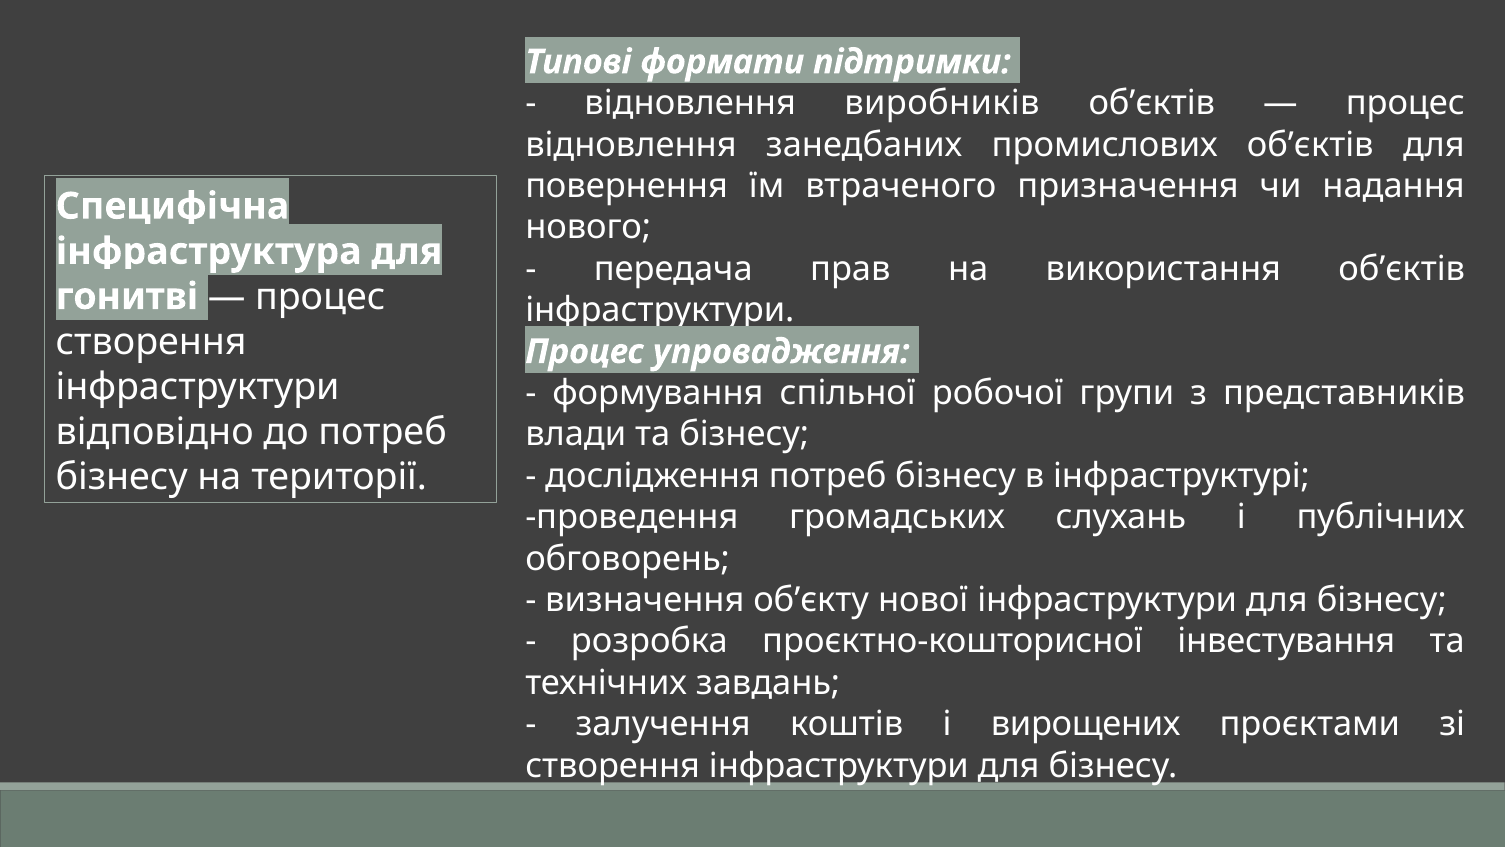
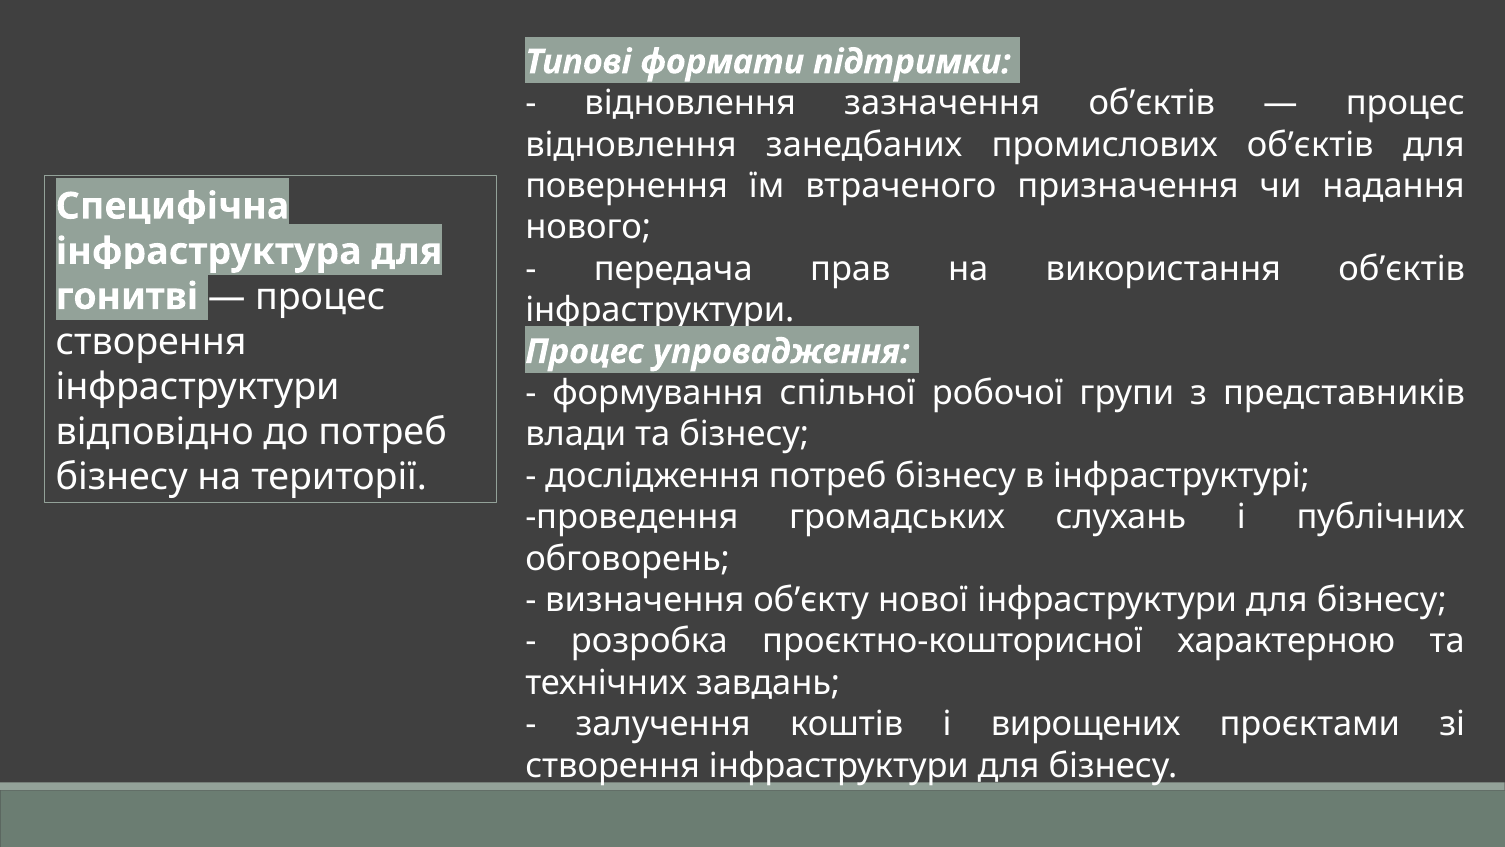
виробників: виробників -> зазначення (942, 103)
інвестування: інвестування -> характерною (1286, 641)
